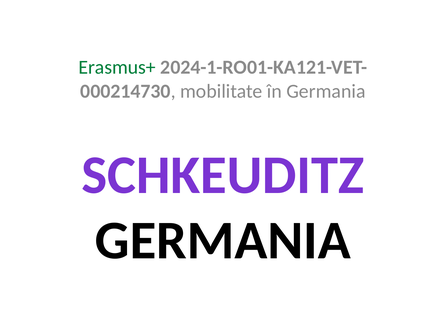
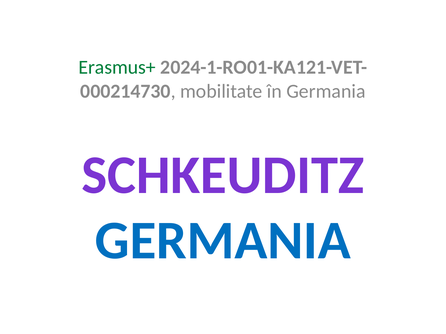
GERMANIA colour: black -> blue (223, 241)
